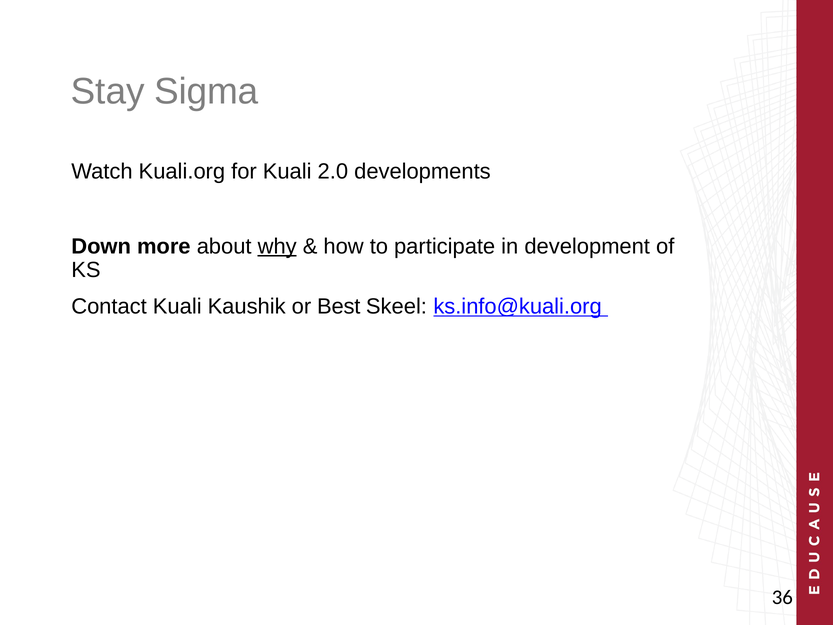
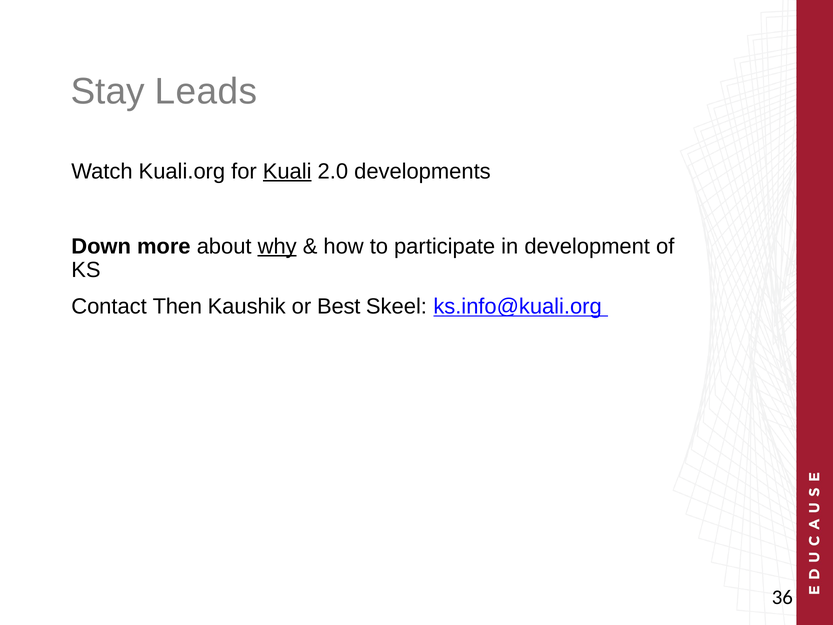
Sigma: Sigma -> Leads (206, 91)
Kuali underline: none -> present (287, 171)
Contact Kuali: Kuali -> Then (177, 306)
